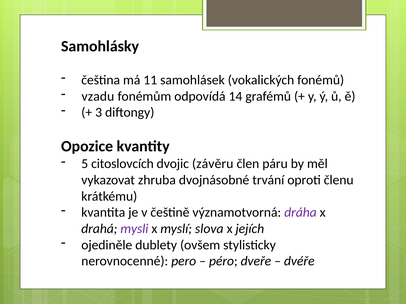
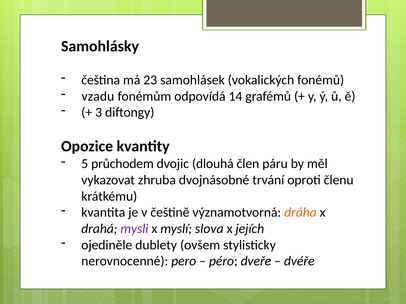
11: 11 -> 23 (150, 80)
citoslovcích: citoslovcích -> průchodem (122, 164)
závěru: závěru -> dlouhá (213, 164)
dráha colour: purple -> orange (300, 213)
